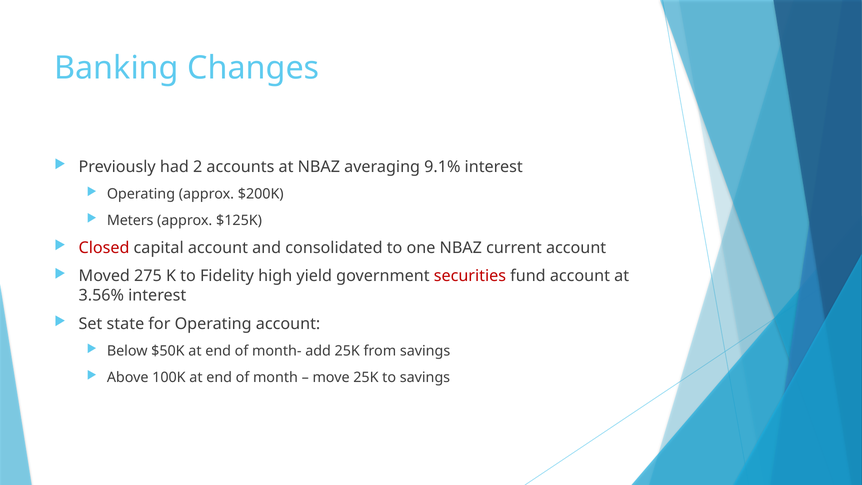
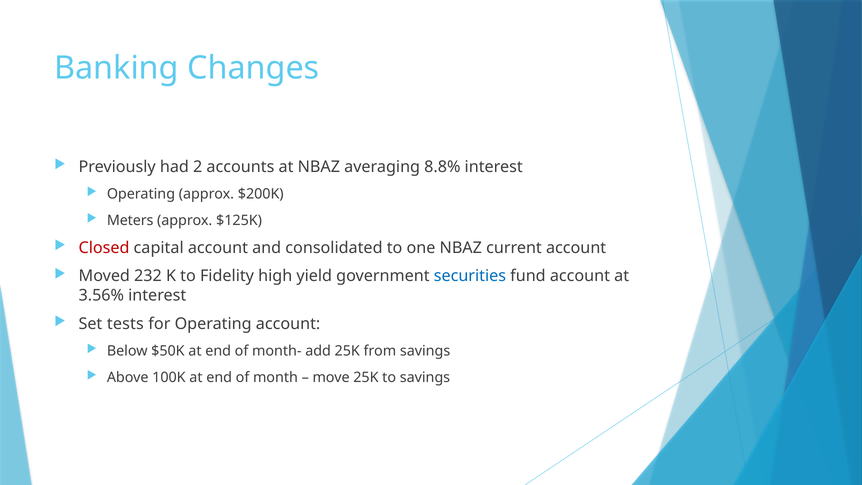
9.1%: 9.1% -> 8.8% (442, 167)
275: 275 -> 232 (148, 276)
securities colour: red -> blue (470, 276)
state: state -> tests (125, 324)
